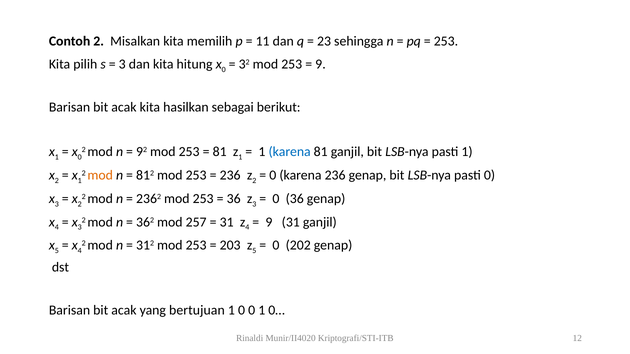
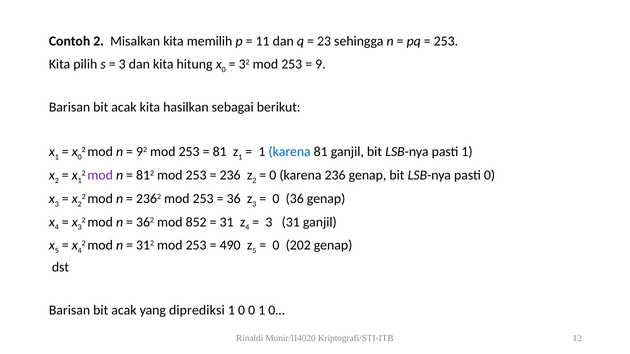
mod colour: orange -> purple (100, 175)
257: 257 -> 852 (196, 222)
9: 9 -> 3 (269, 222)
203: 203 -> 490 (230, 246)
bertujuan: bertujuan -> diprediksi (197, 310)
